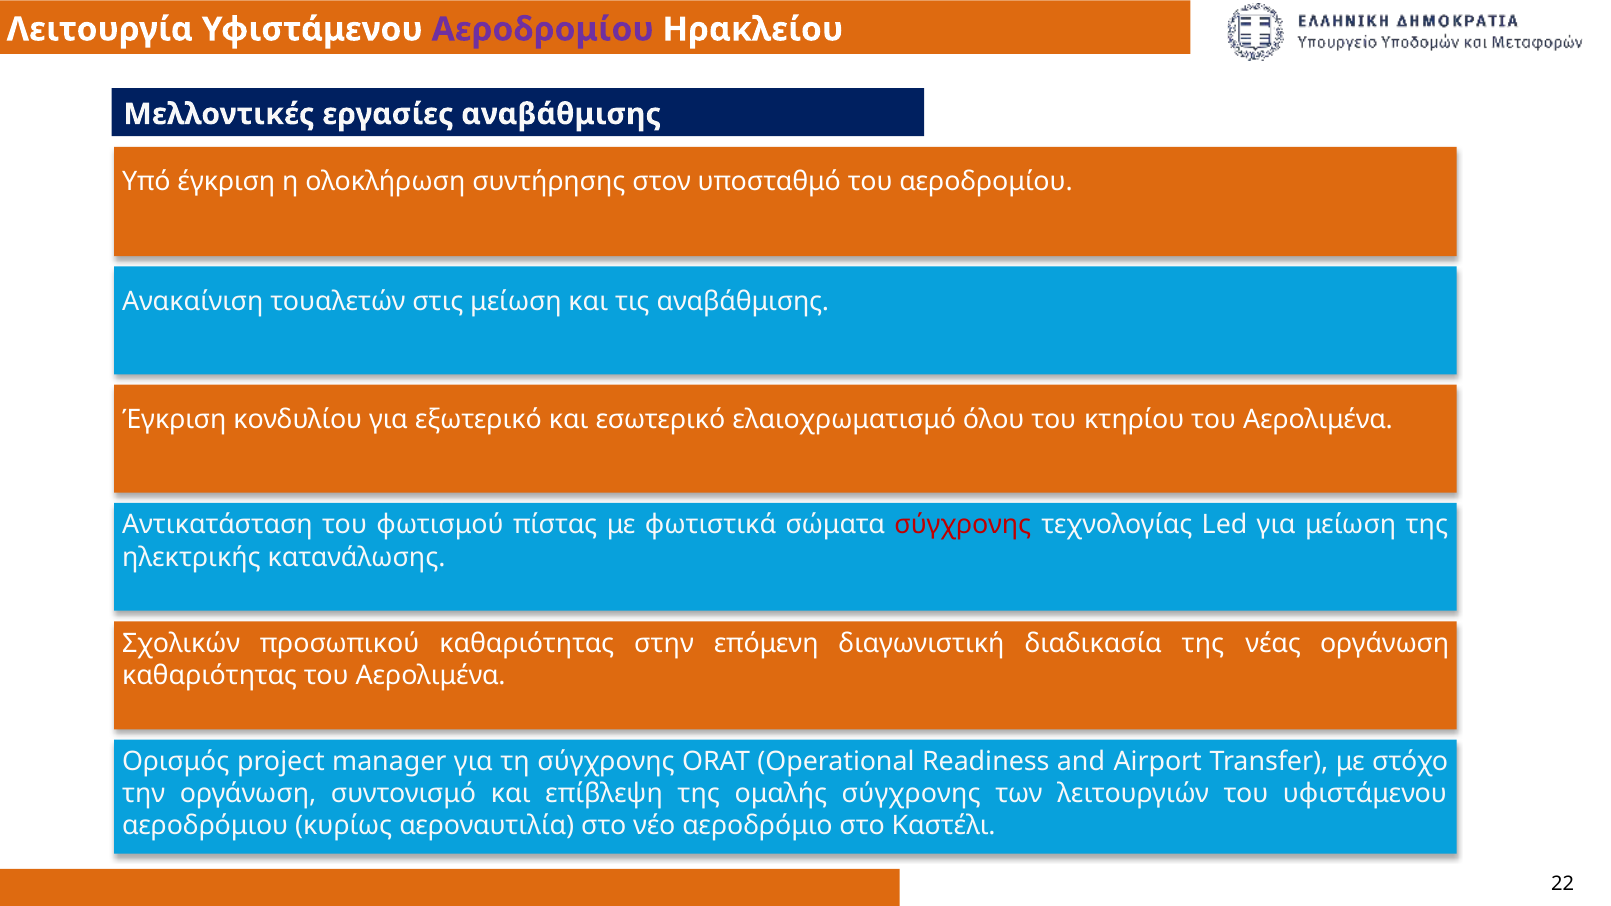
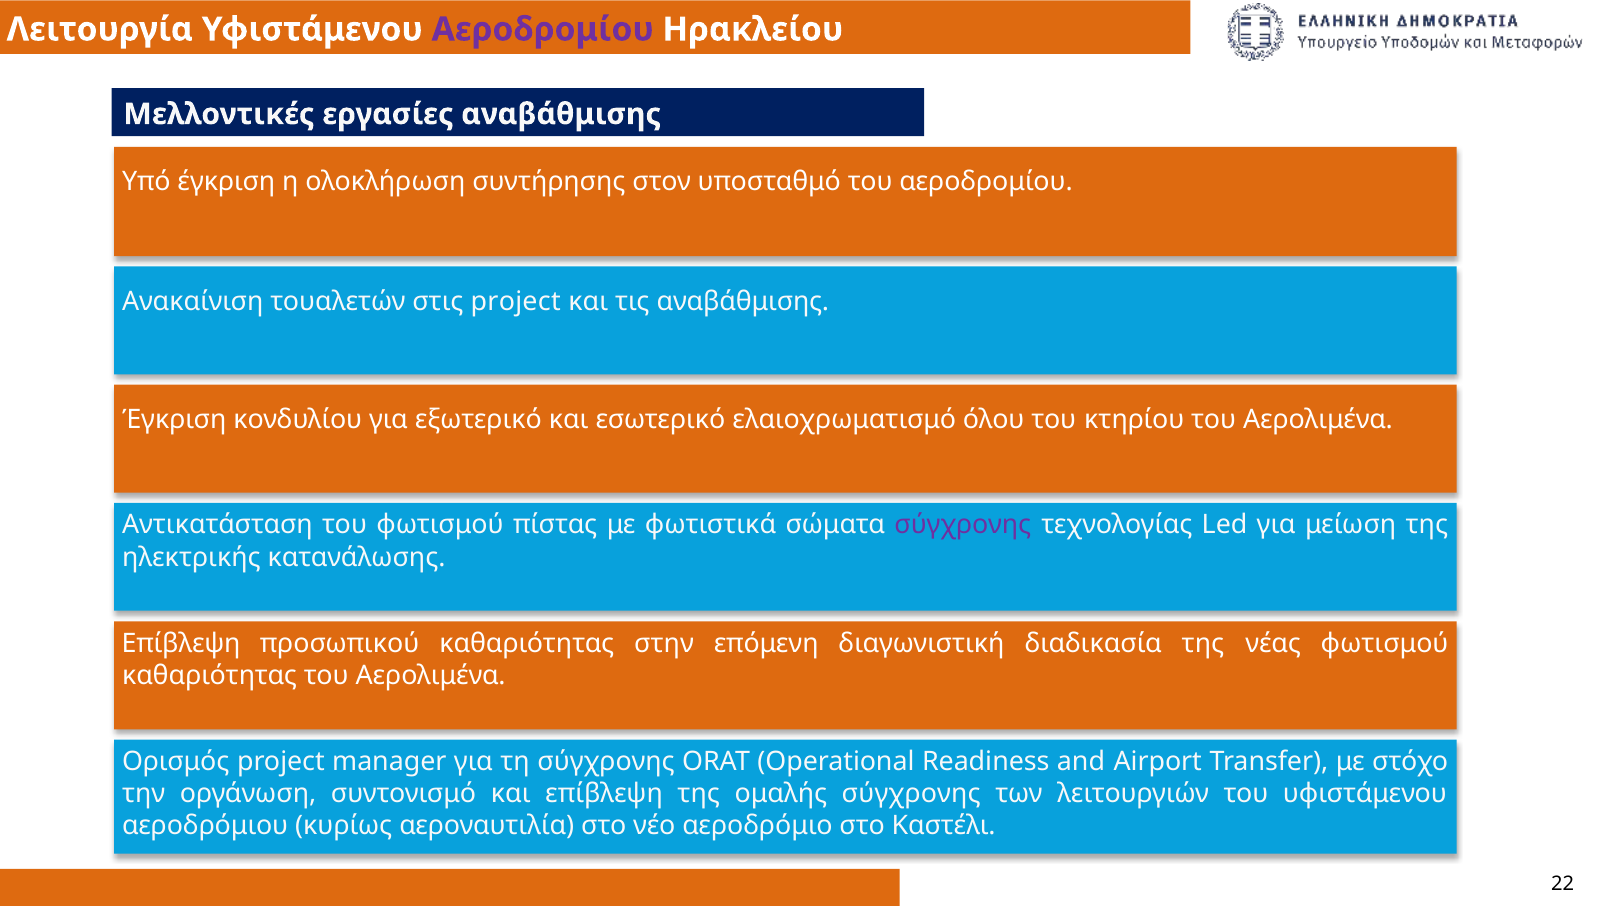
στις μείωση: μείωση -> project (516, 301)
σύγχρονης colour: red -> purple (963, 525)
Σχολικών: Σχολικών -> Επίβλεψη (181, 643)
νέας οργάνωση: οργάνωση -> φωτισμού (1385, 643)
